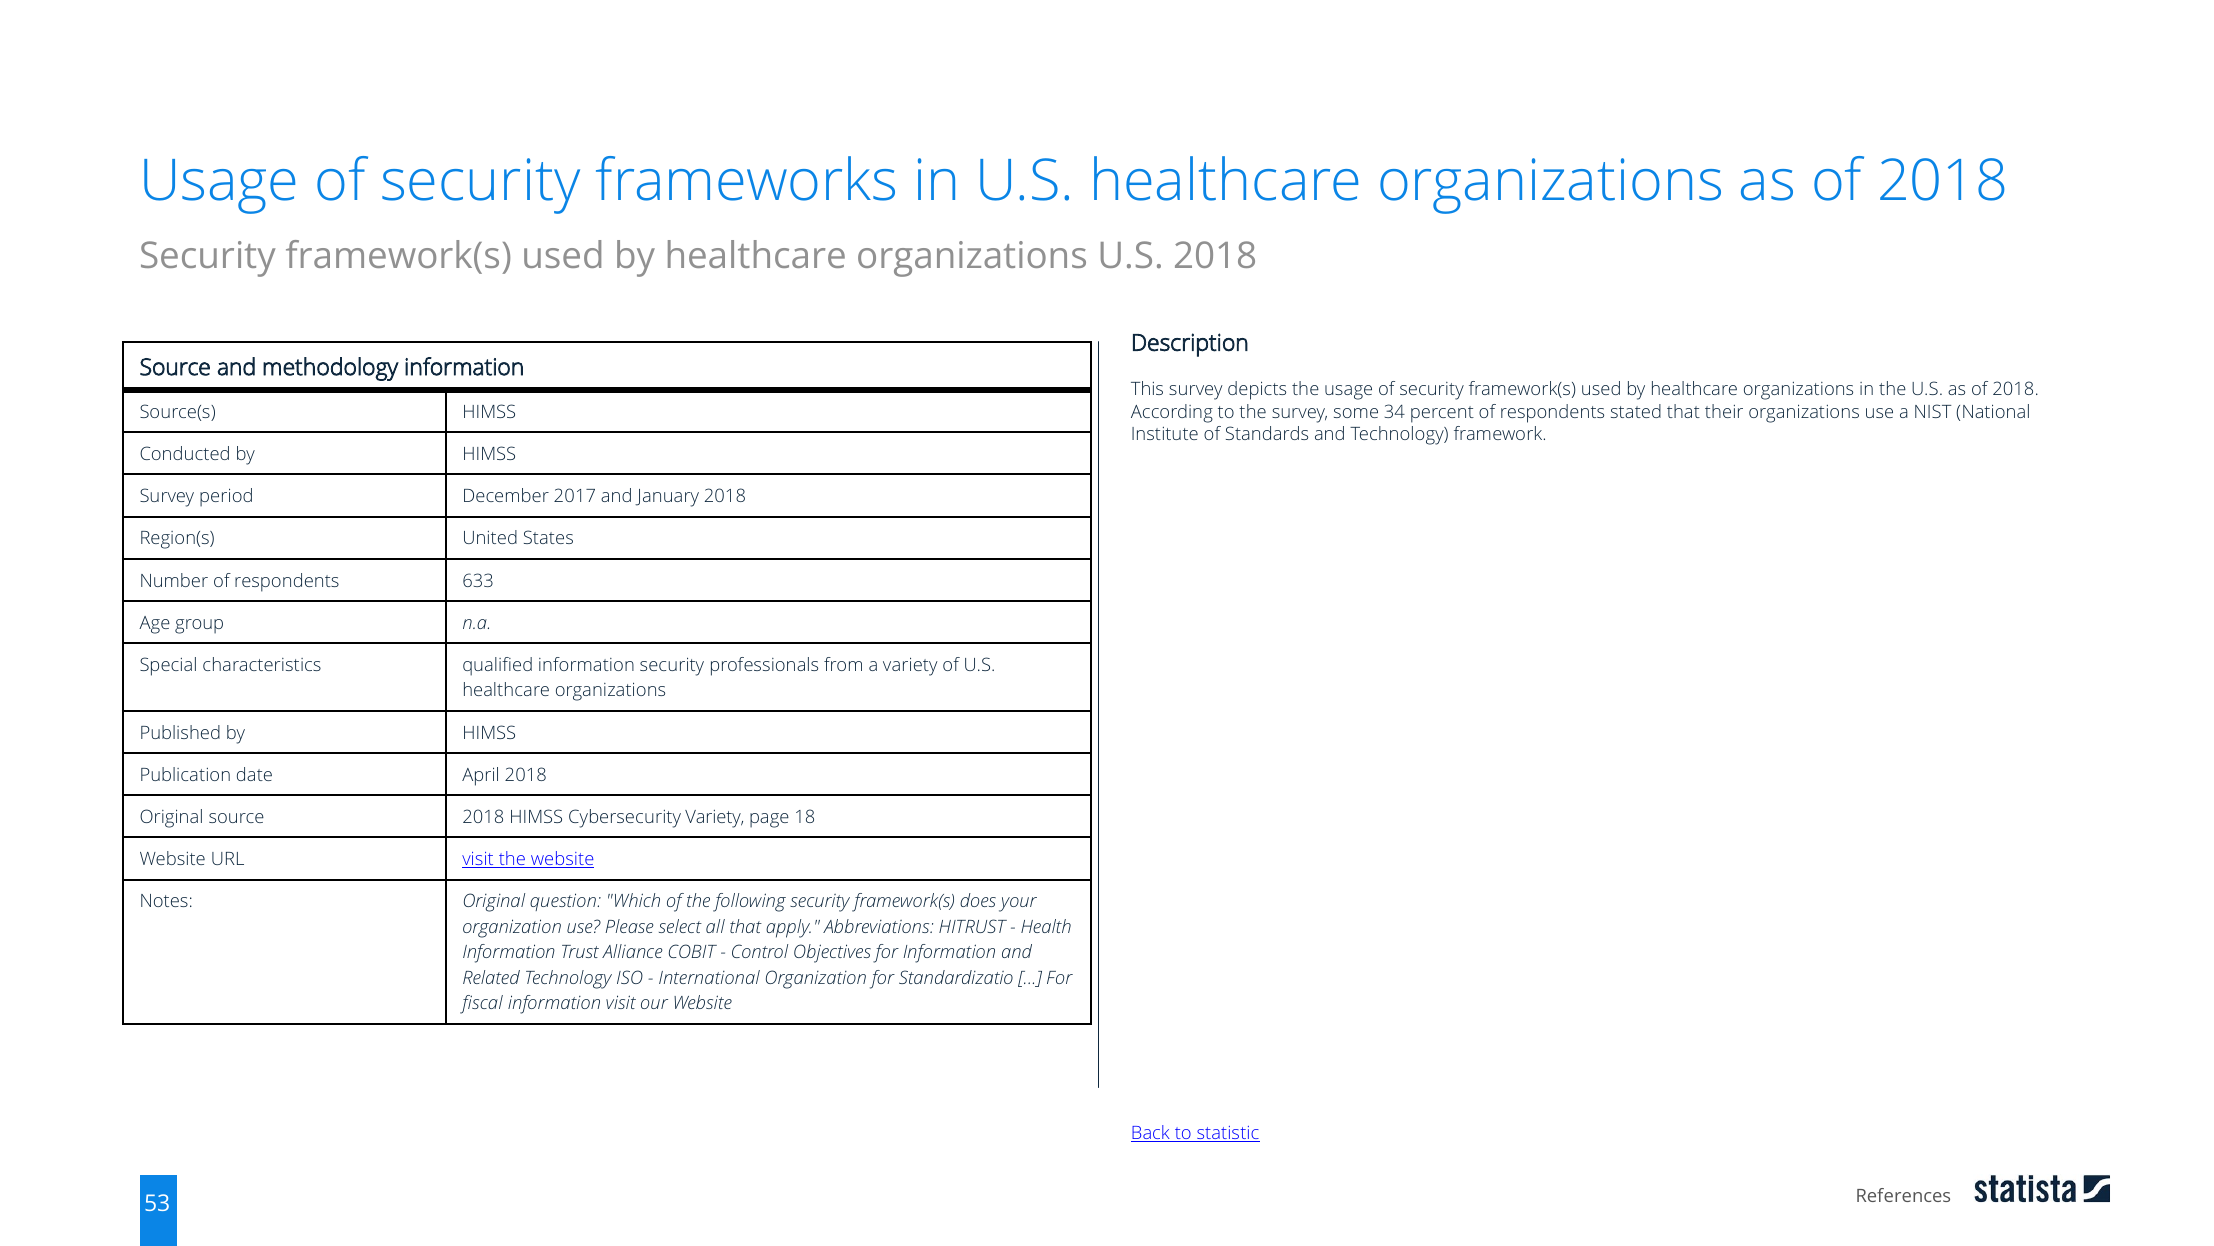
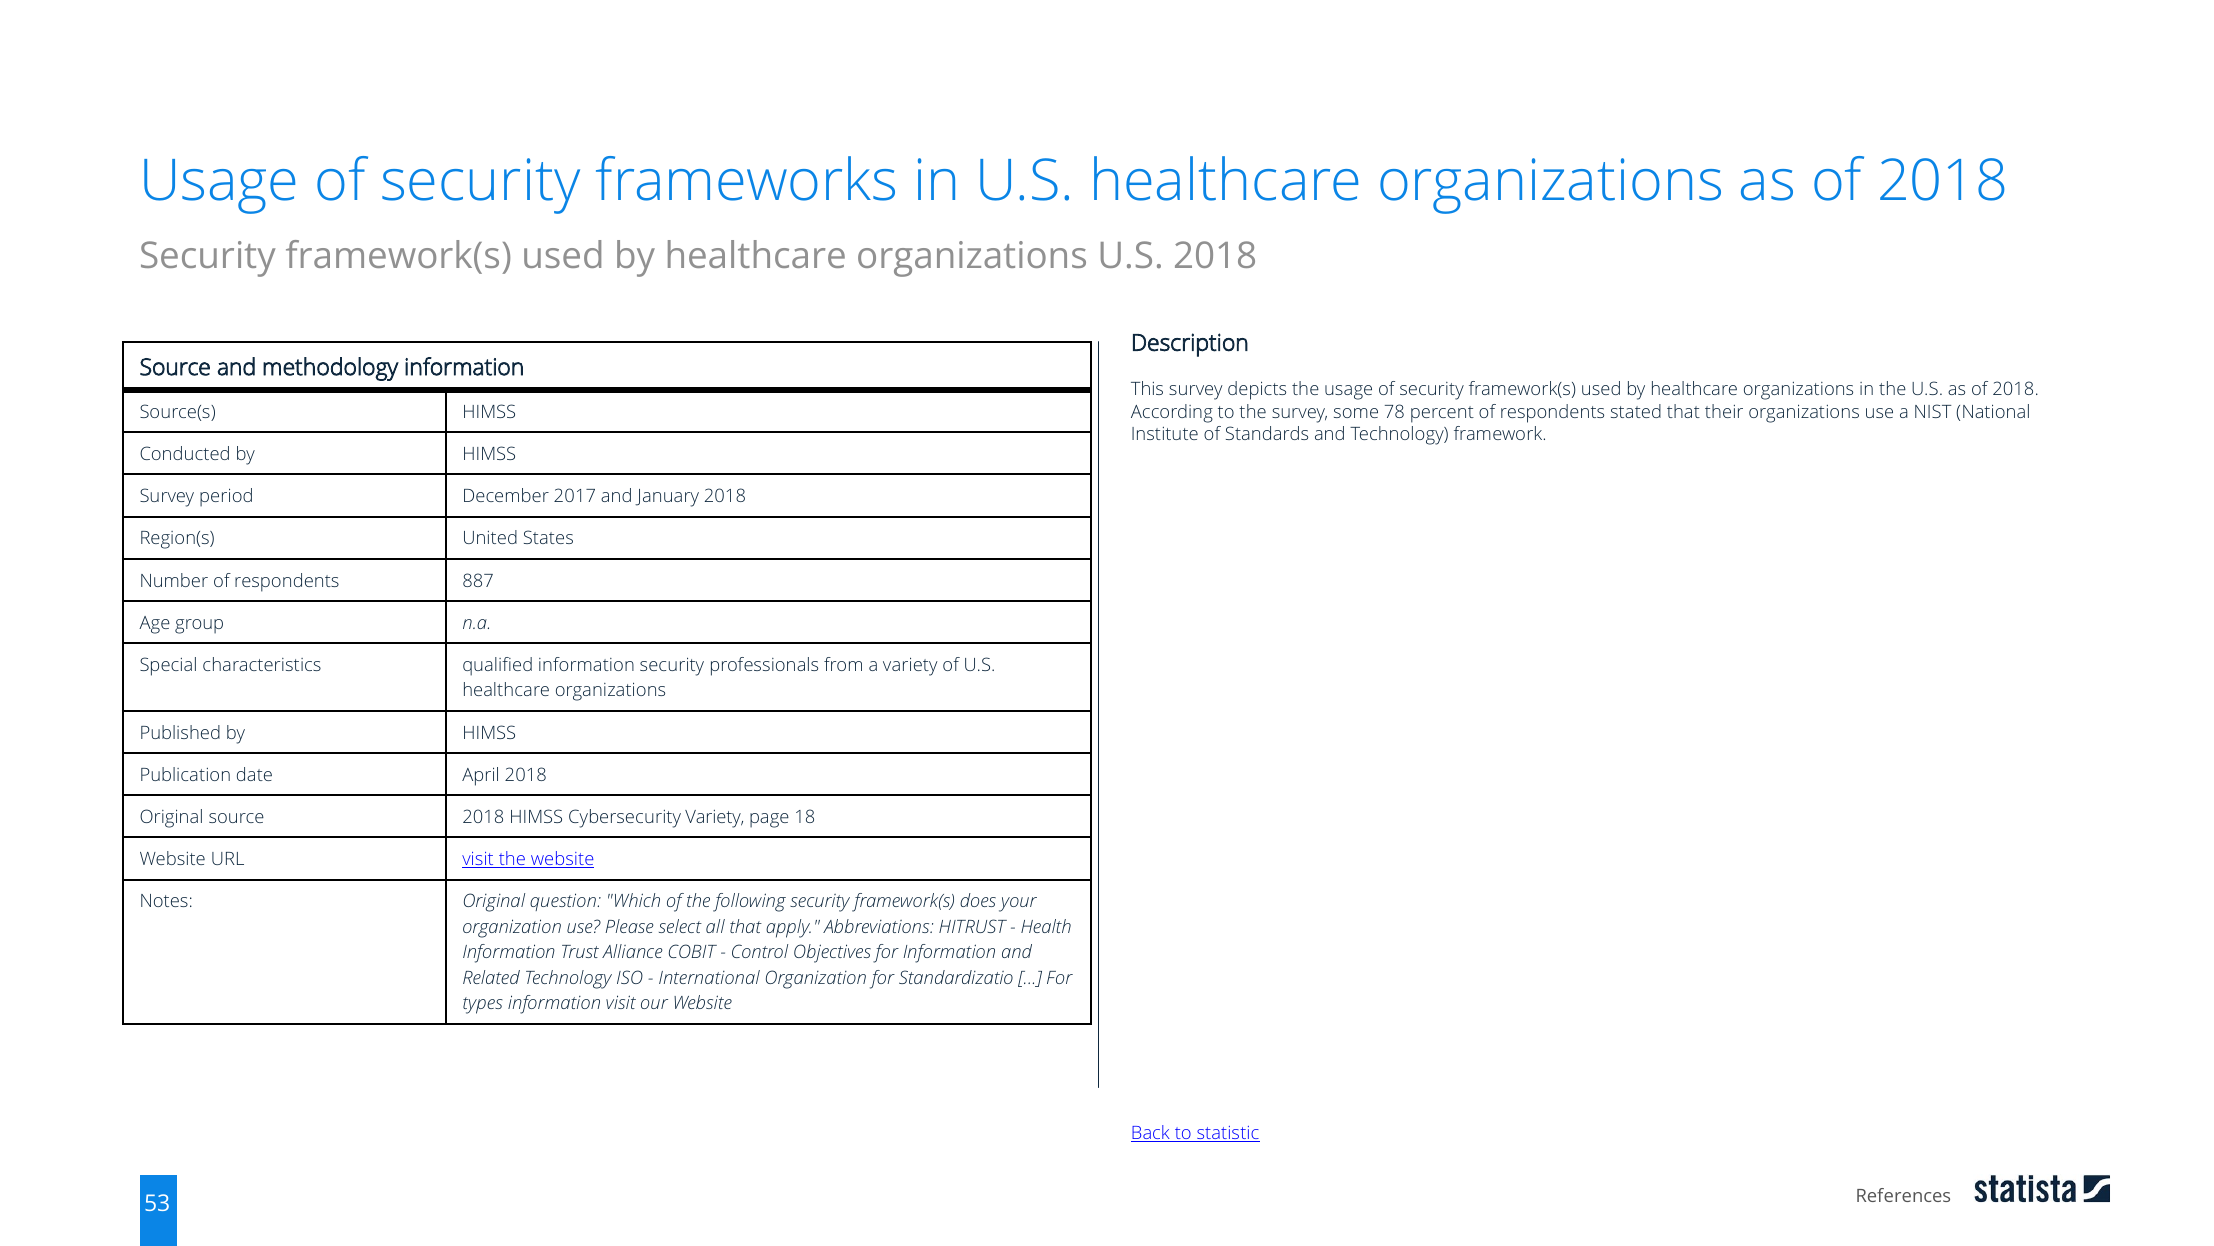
34: 34 -> 78 (1394, 412)
633: 633 -> 887 (478, 581)
fiscal: fiscal -> types (483, 1003)
